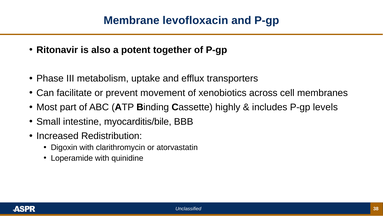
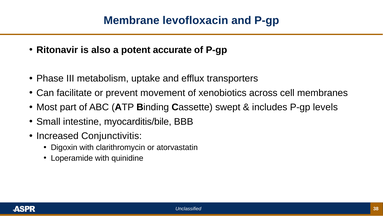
together: together -> accurate (172, 50)
highly: highly -> swept (228, 107)
Redistribution: Redistribution -> Conjunctivitis (112, 136)
